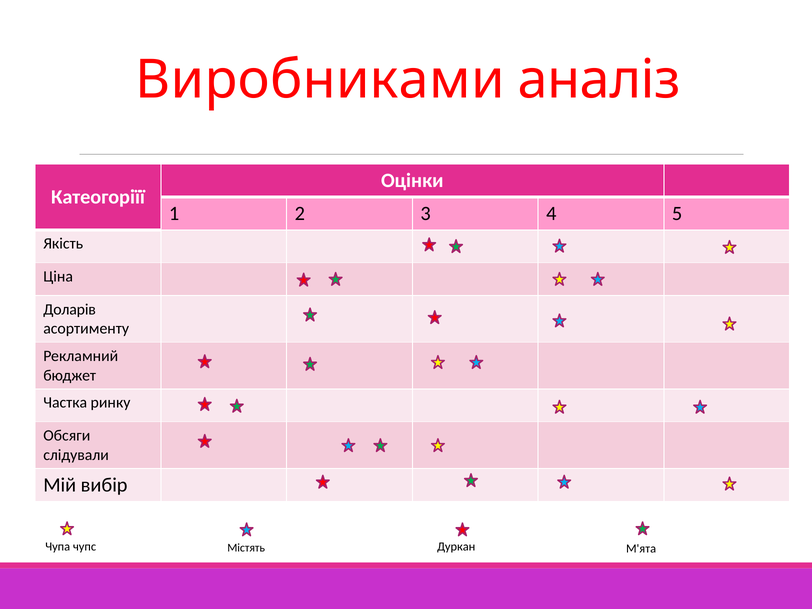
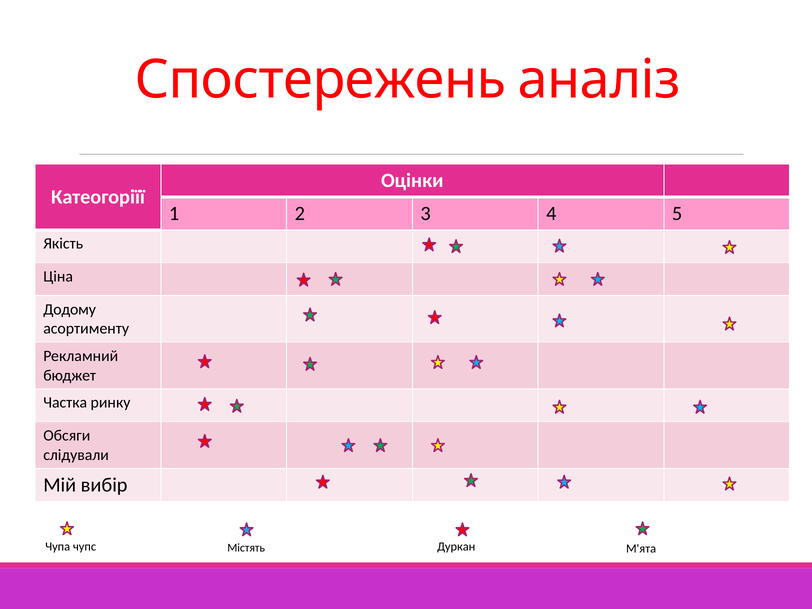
Виробниками: Виробниками -> Спостережень (320, 80)
Доларів: Доларів -> Додому (70, 310)
